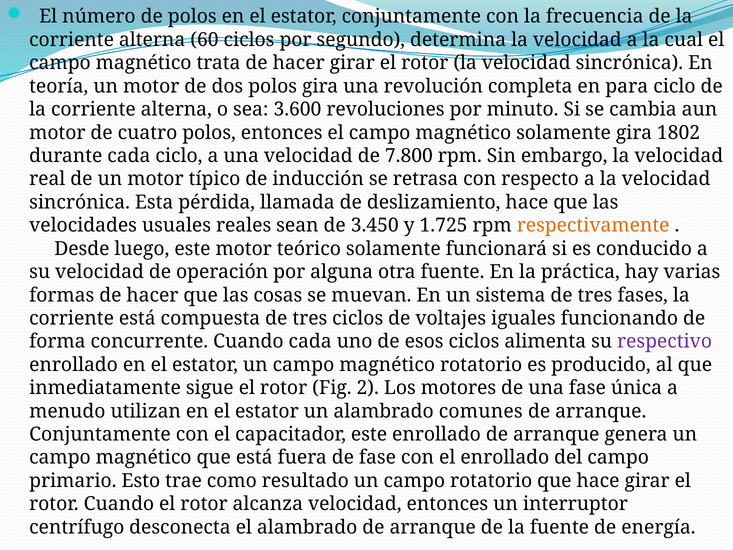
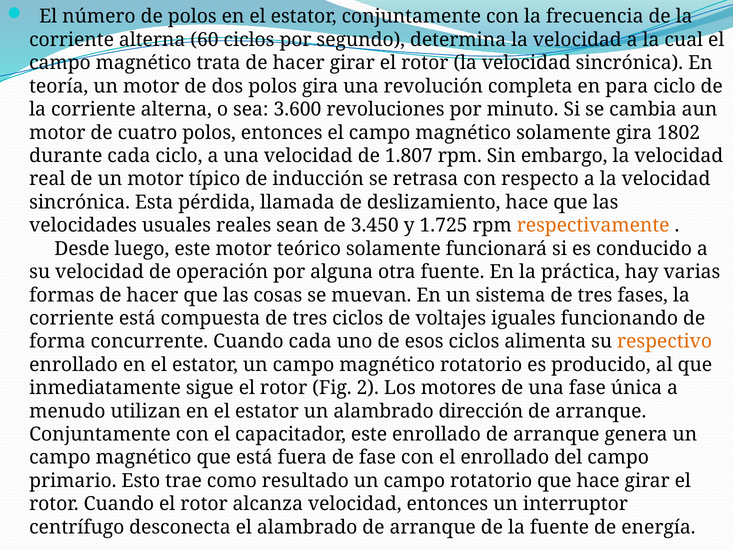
7.800: 7.800 -> 1.807 (409, 156)
respectivo colour: purple -> orange (665, 341)
comunes: comunes -> dirección (481, 411)
